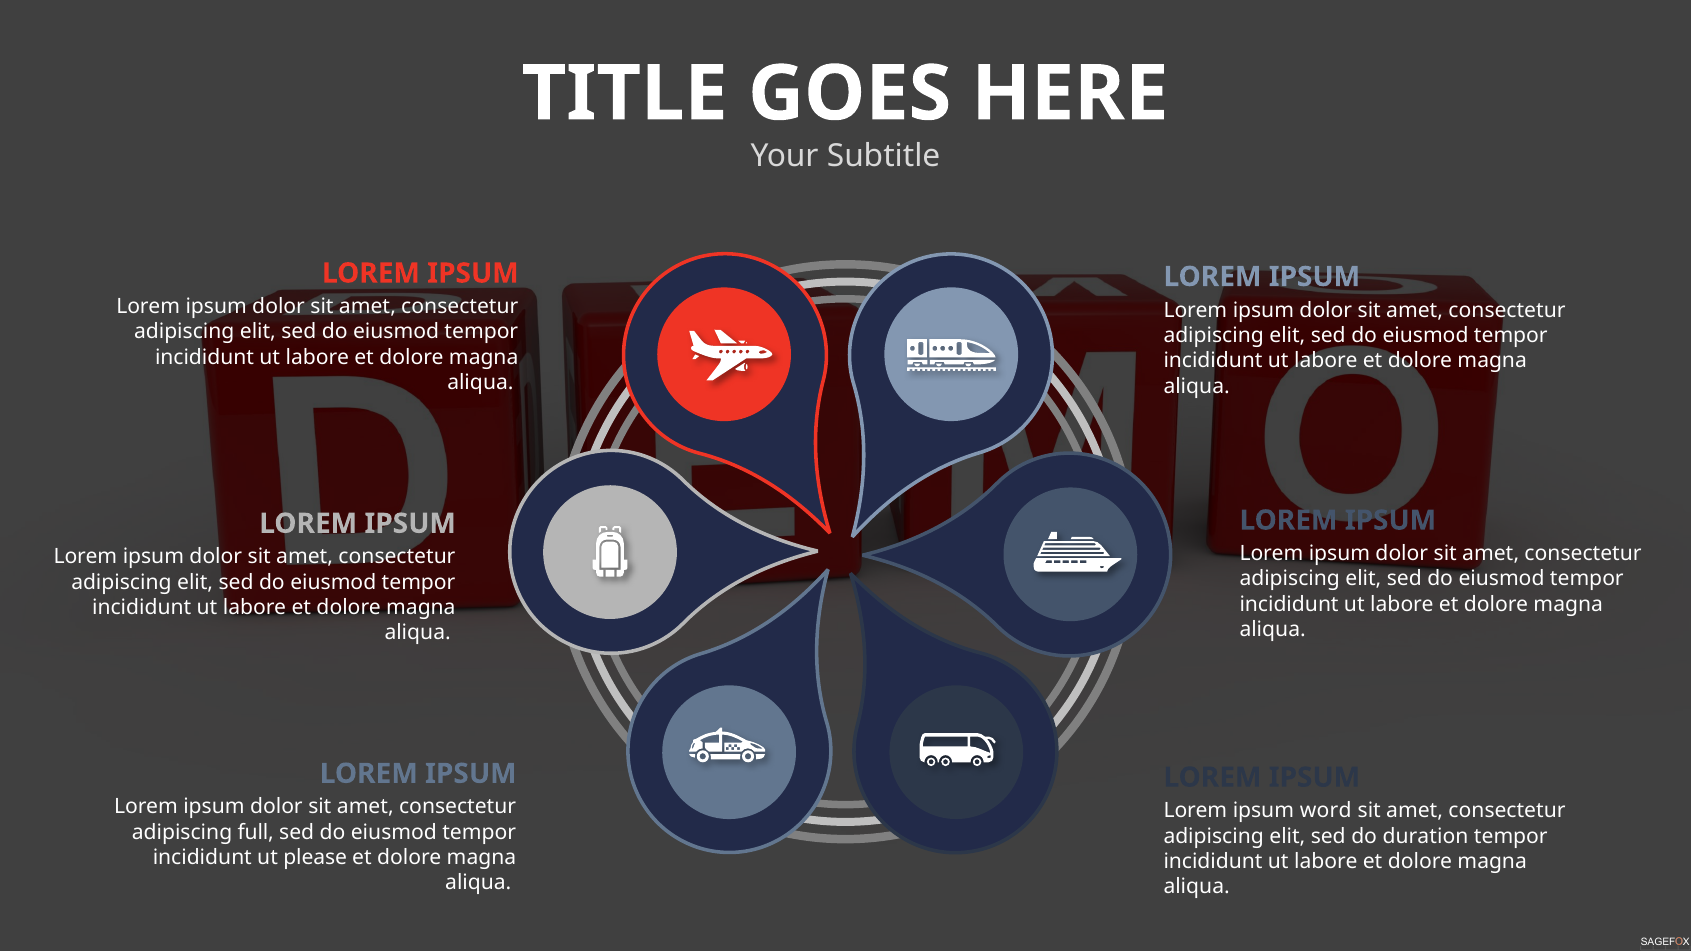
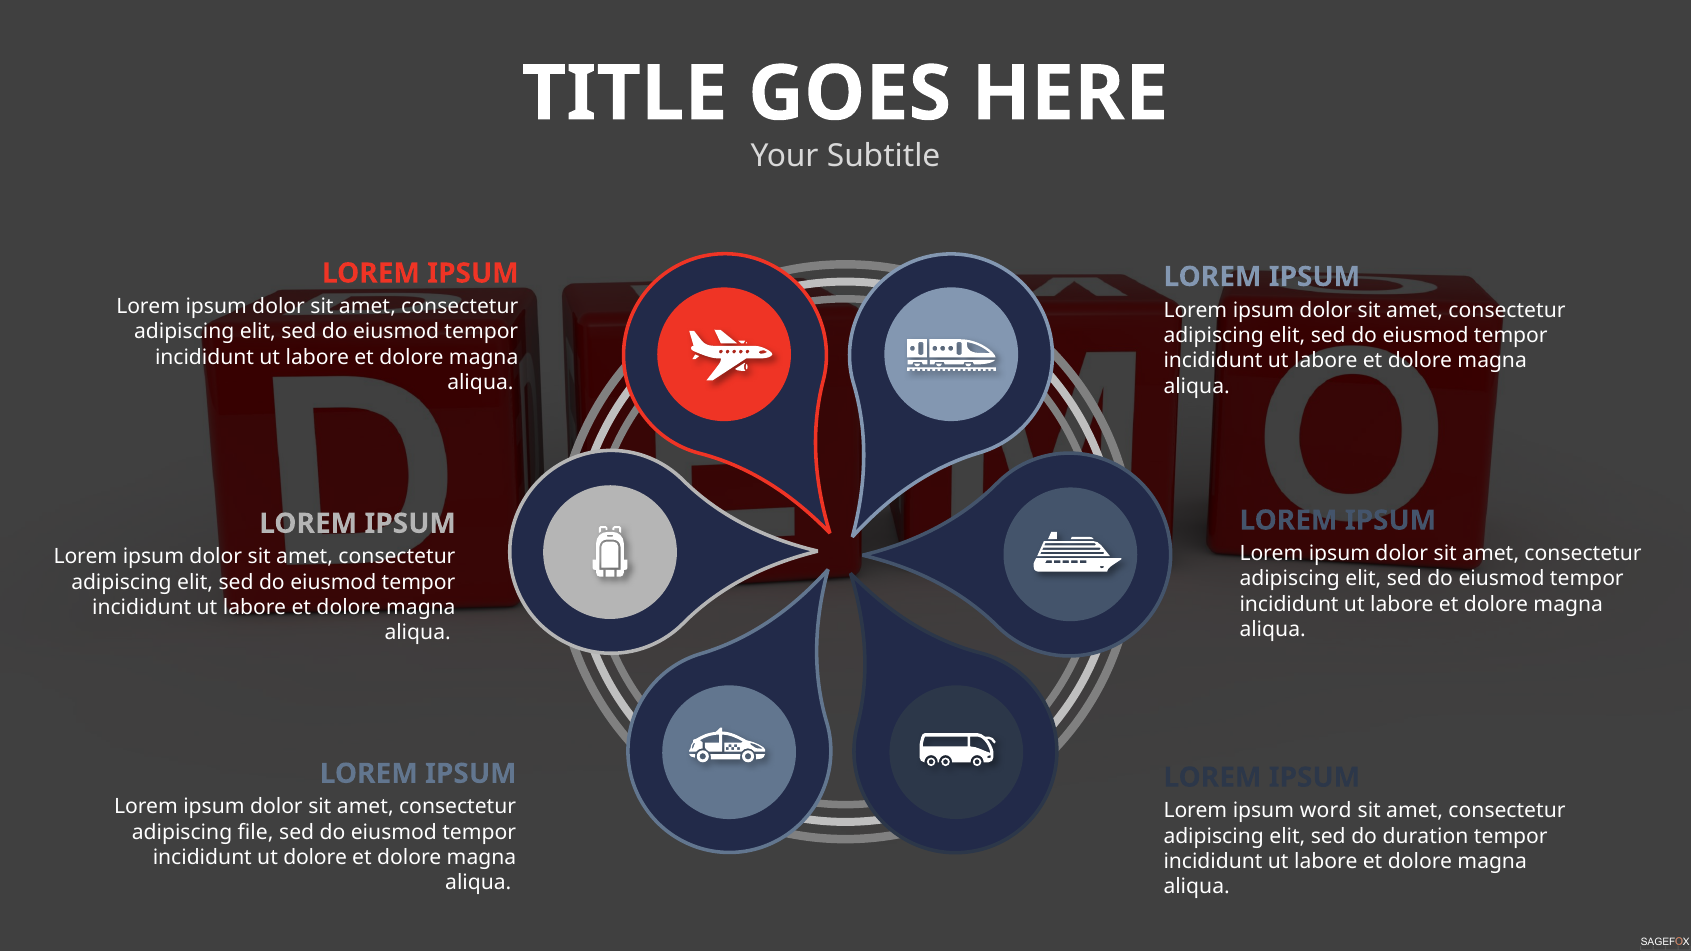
full: full -> file (256, 832)
ut please: please -> dolore (315, 858)
